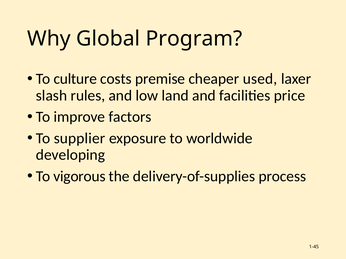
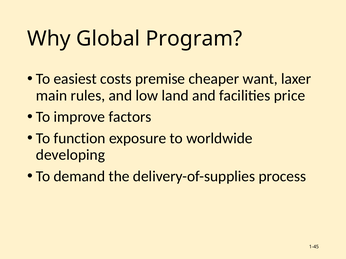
culture: culture -> easiest (75, 79)
used: used -> want (260, 79)
slash: slash -> main (52, 96)
supplier: supplier -> function (80, 139)
vigorous: vigorous -> demand (79, 177)
